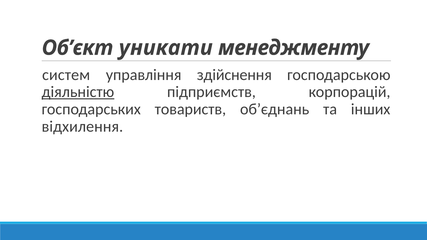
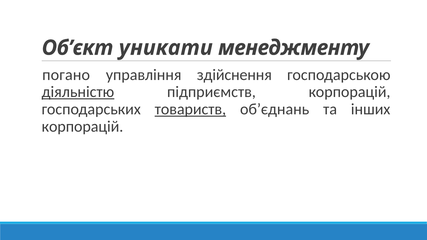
систем: систем -> погано (66, 75)
товариств underline: none -> present (190, 109)
відхилення: відхилення -> корпорацій (82, 127)
